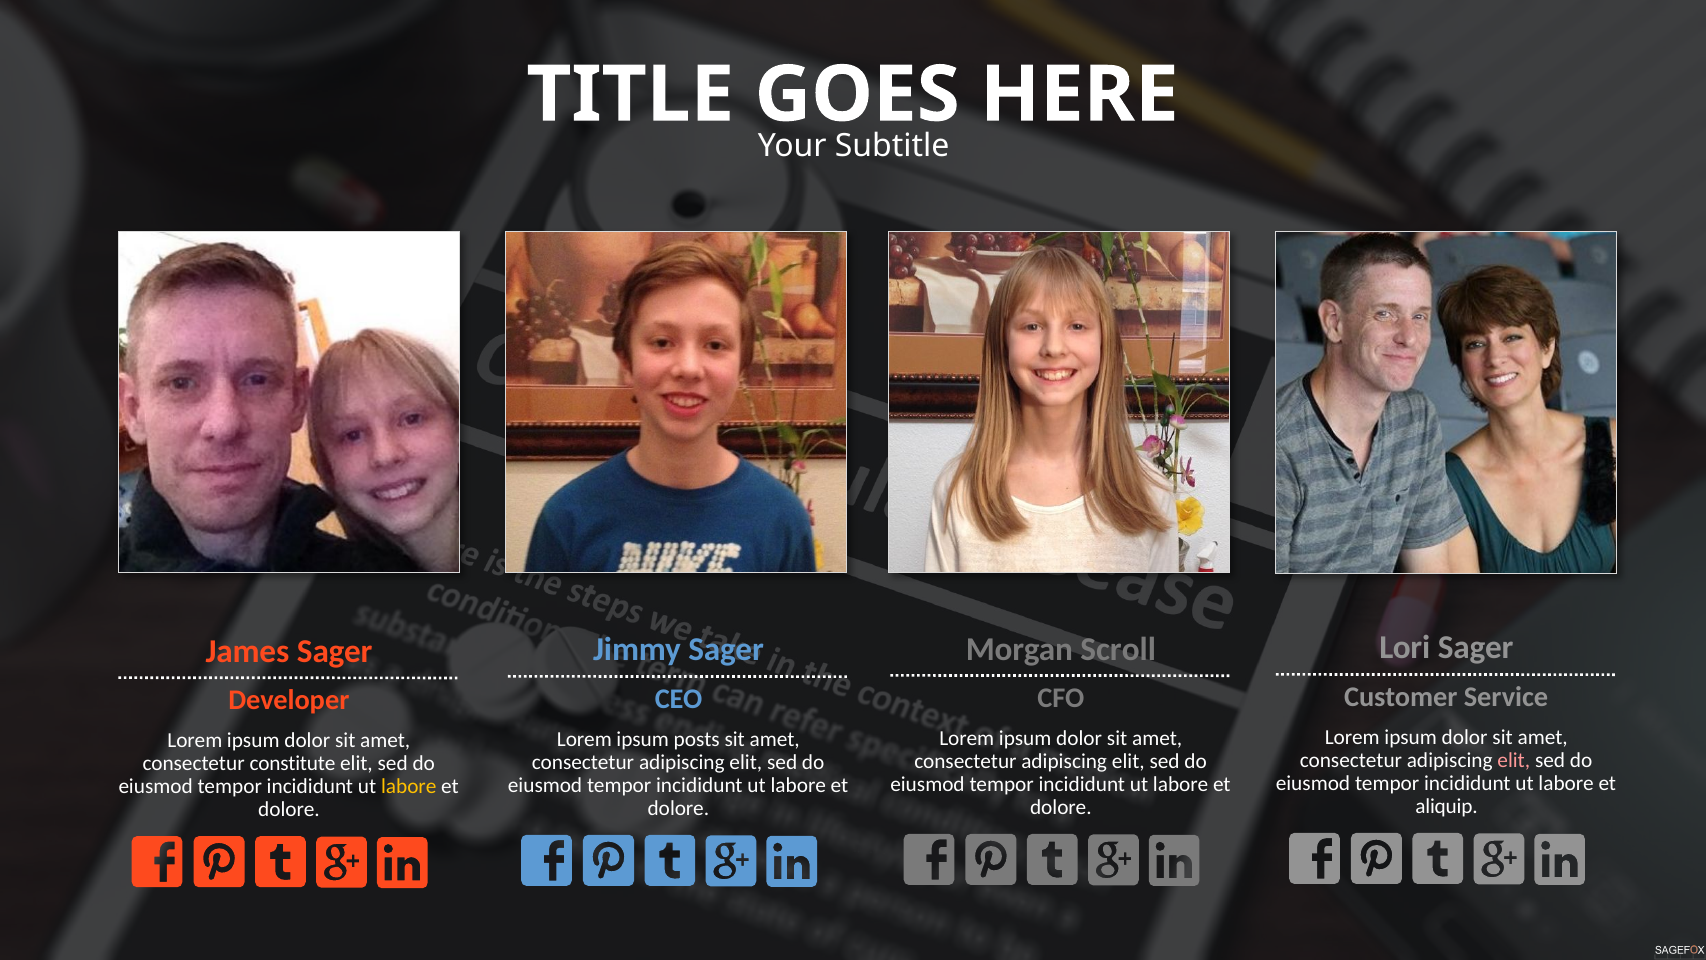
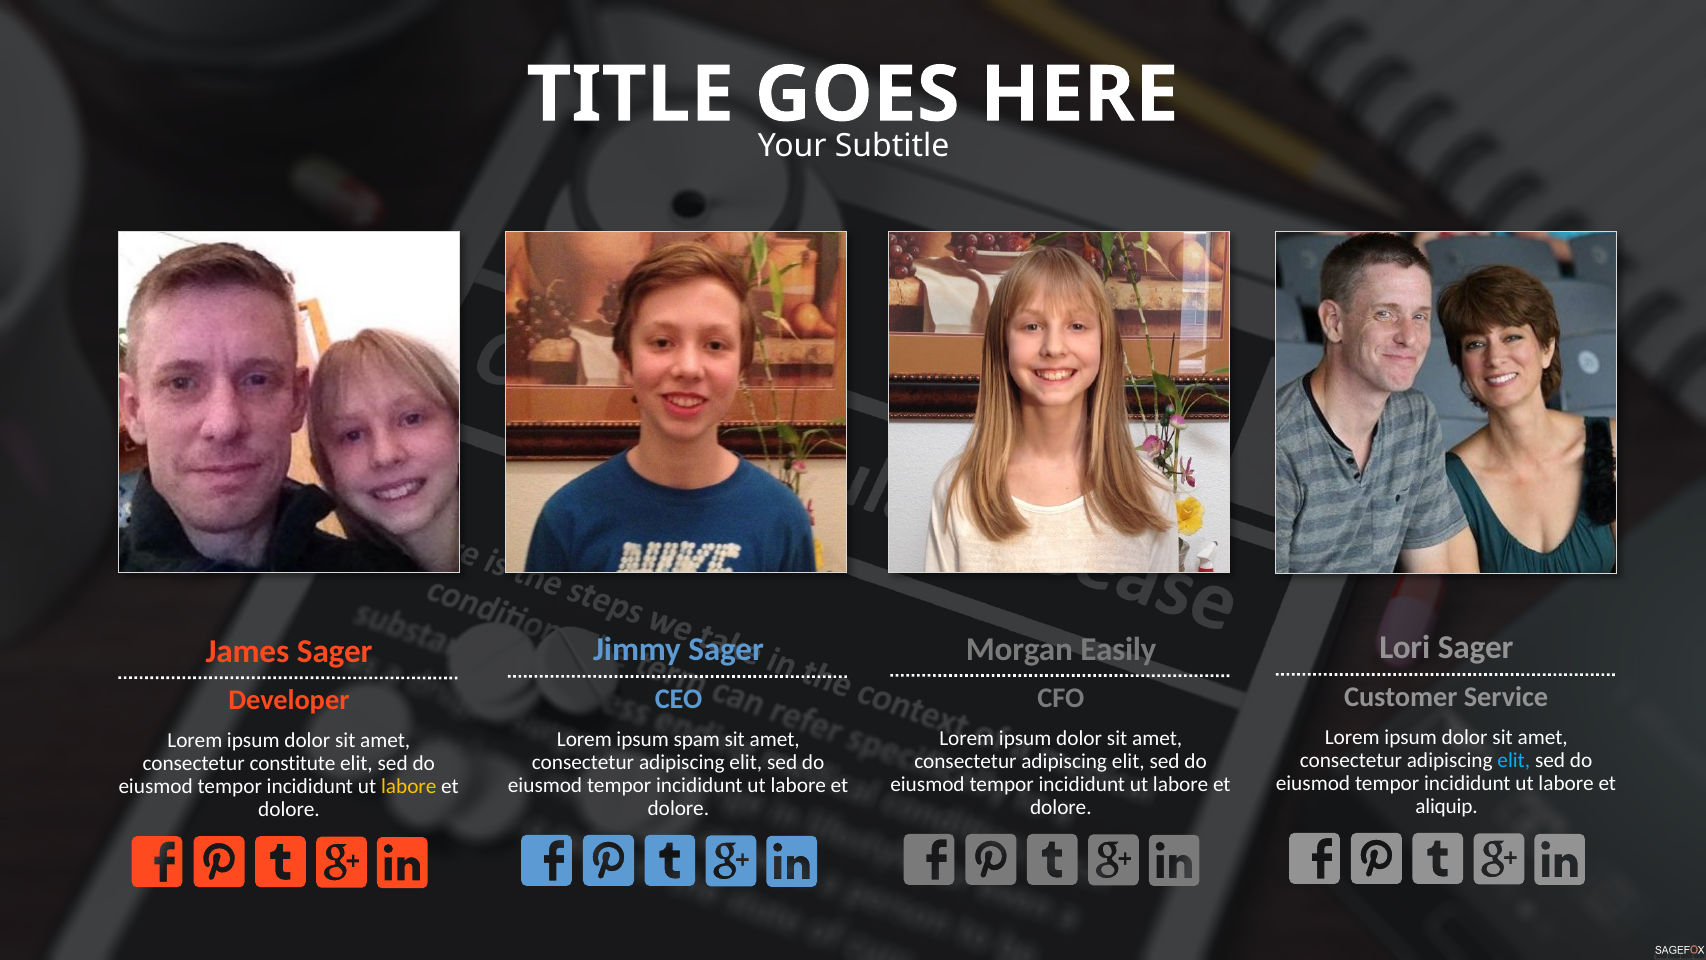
Scroll: Scroll -> Easily (1118, 649)
posts: posts -> spam (697, 739)
elit colour: pink -> light blue (1514, 760)
